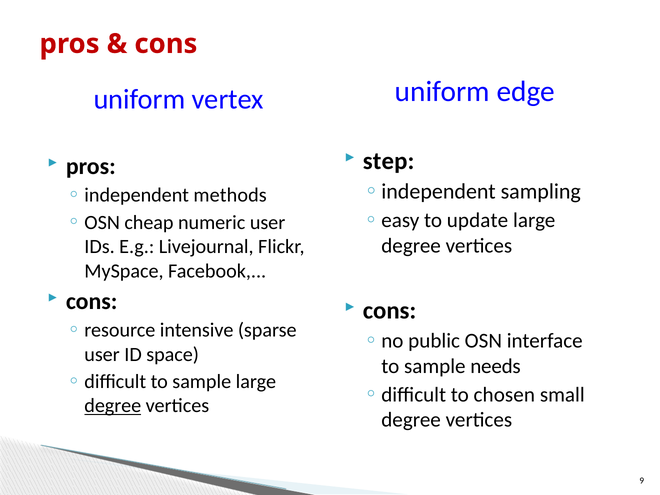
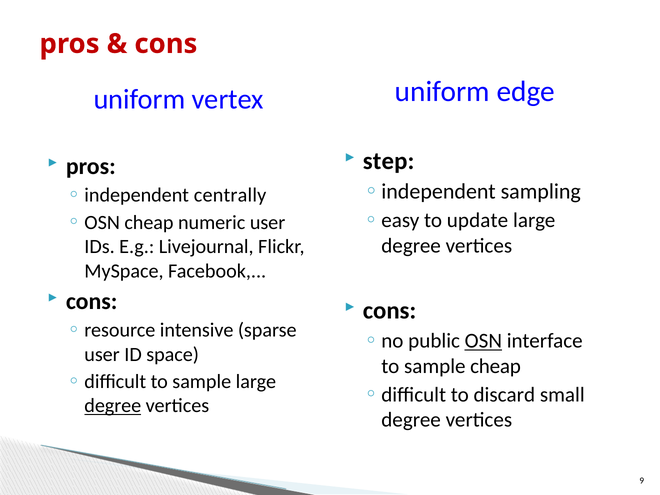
methods: methods -> centrally (230, 195)
OSN underline: none -> present (483, 341)
sample needs: needs -> cheap (495, 366)
chosen: chosen -> discard (504, 395)
